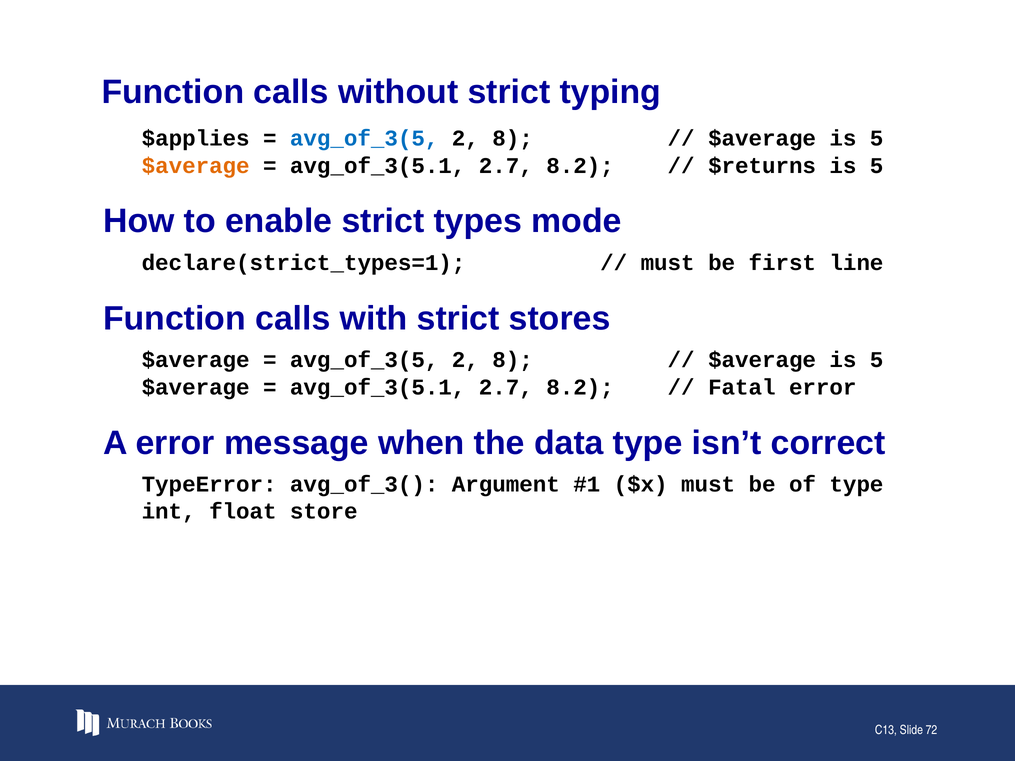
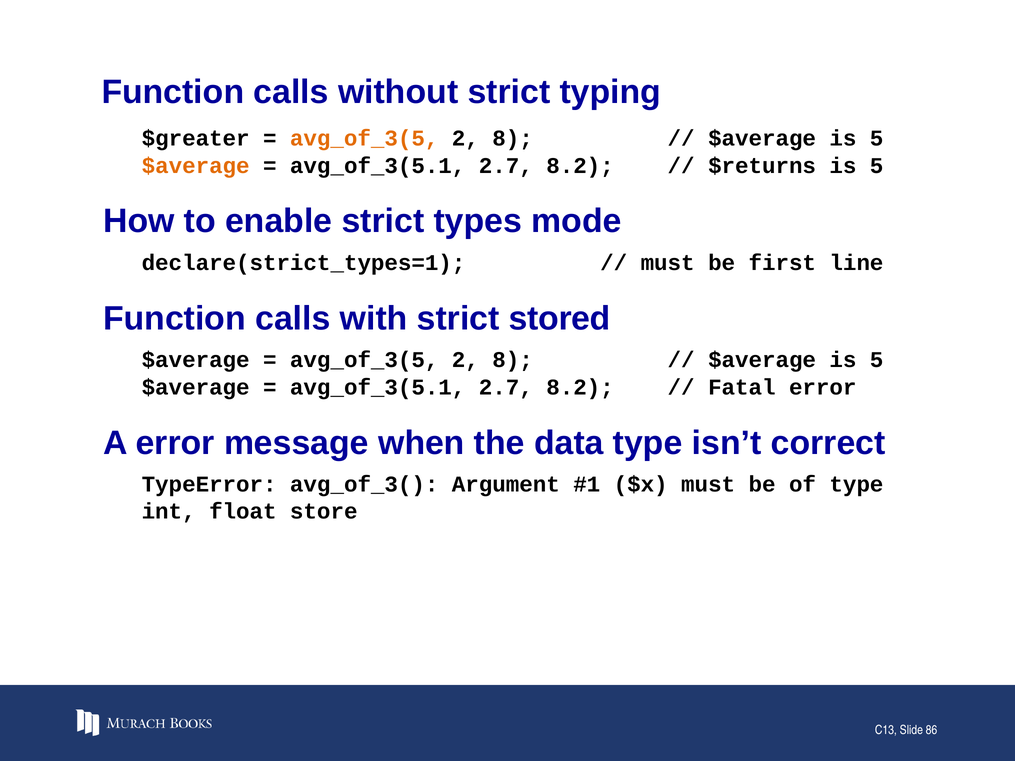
$applies: $applies -> $greater (196, 139)
avg_of_3(5 colour: blue -> orange (364, 139)
stores: stores -> stored (560, 319)
72: 72 -> 86 (931, 730)
